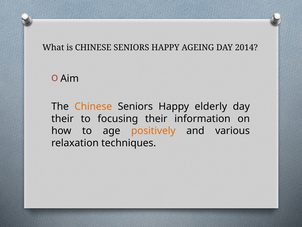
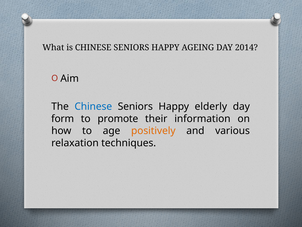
Chinese colour: orange -> blue (93, 106)
their: their -> form (63, 119)
focusing: focusing -> promote (118, 119)
